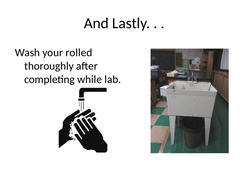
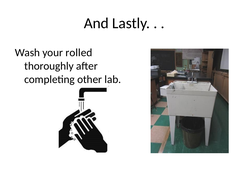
while: while -> other (90, 79)
